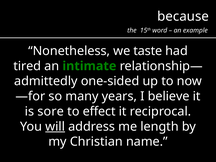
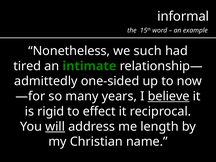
because: because -> informal (183, 16)
taste: taste -> such (148, 51)
believe underline: none -> present (169, 96)
sore: sore -> rigid (51, 111)
